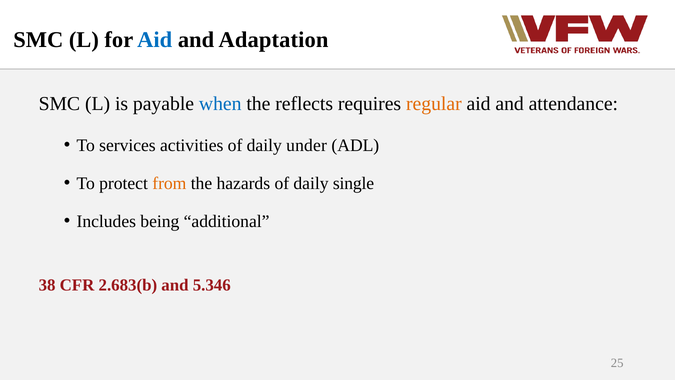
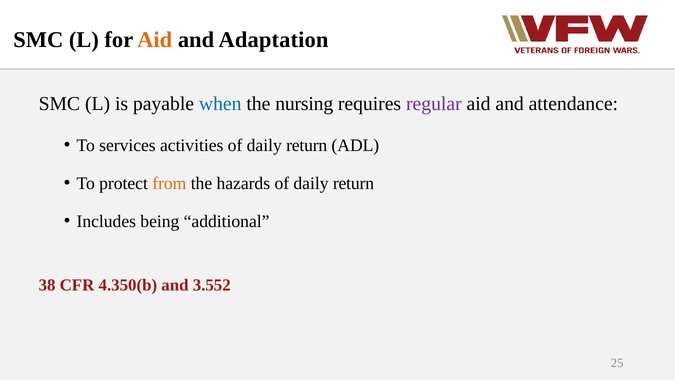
Aid colour: blue -> orange (155, 40)
reflects: reflects -> nursing (304, 104)
regular colour: orange -> purple (434, 104)
activities of daily under: under -> return (307, 145)
hazards of daily single: single -> return (353, 183)
2.683(b: 2.683(b -> 4.350(b (128, 285)
5.346: 5.346 -> 3.552 (212, 285)
